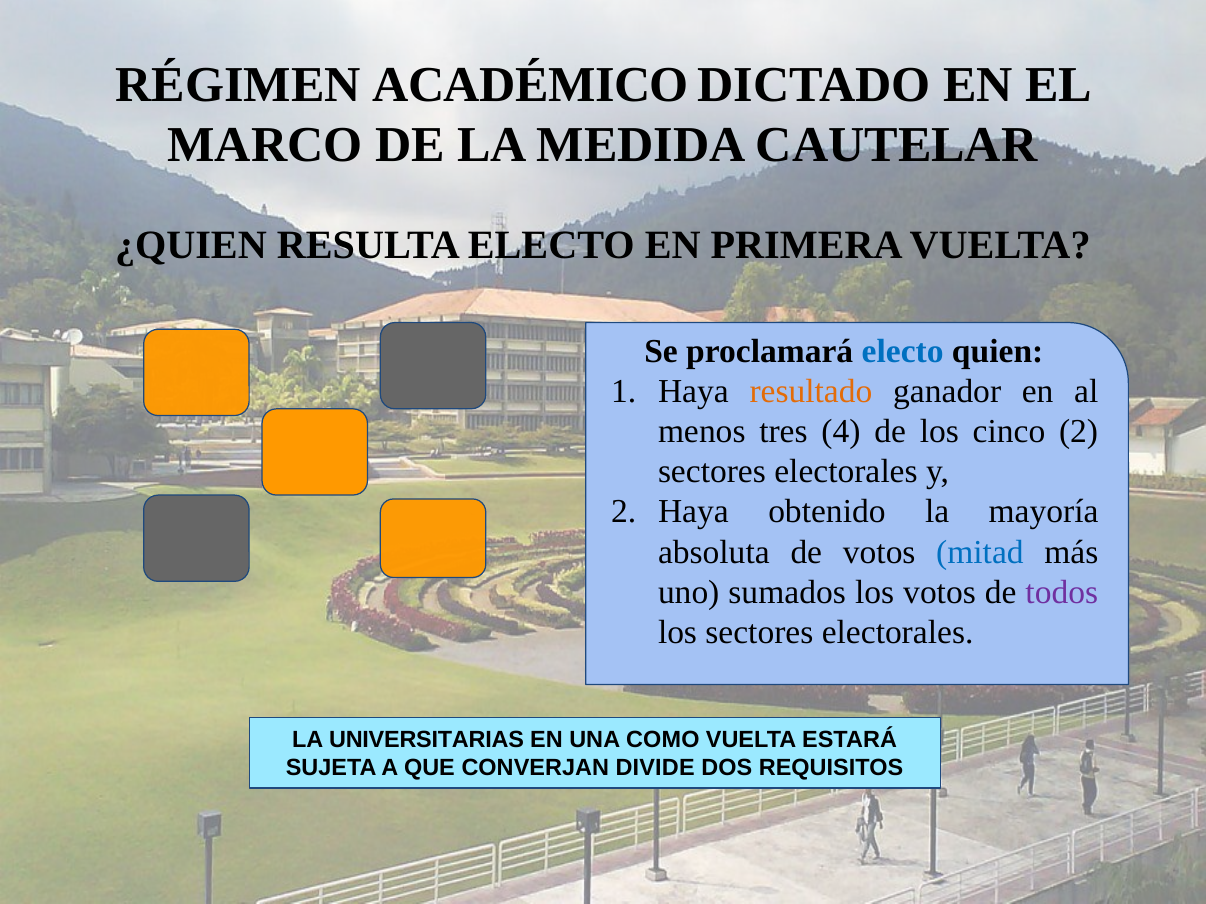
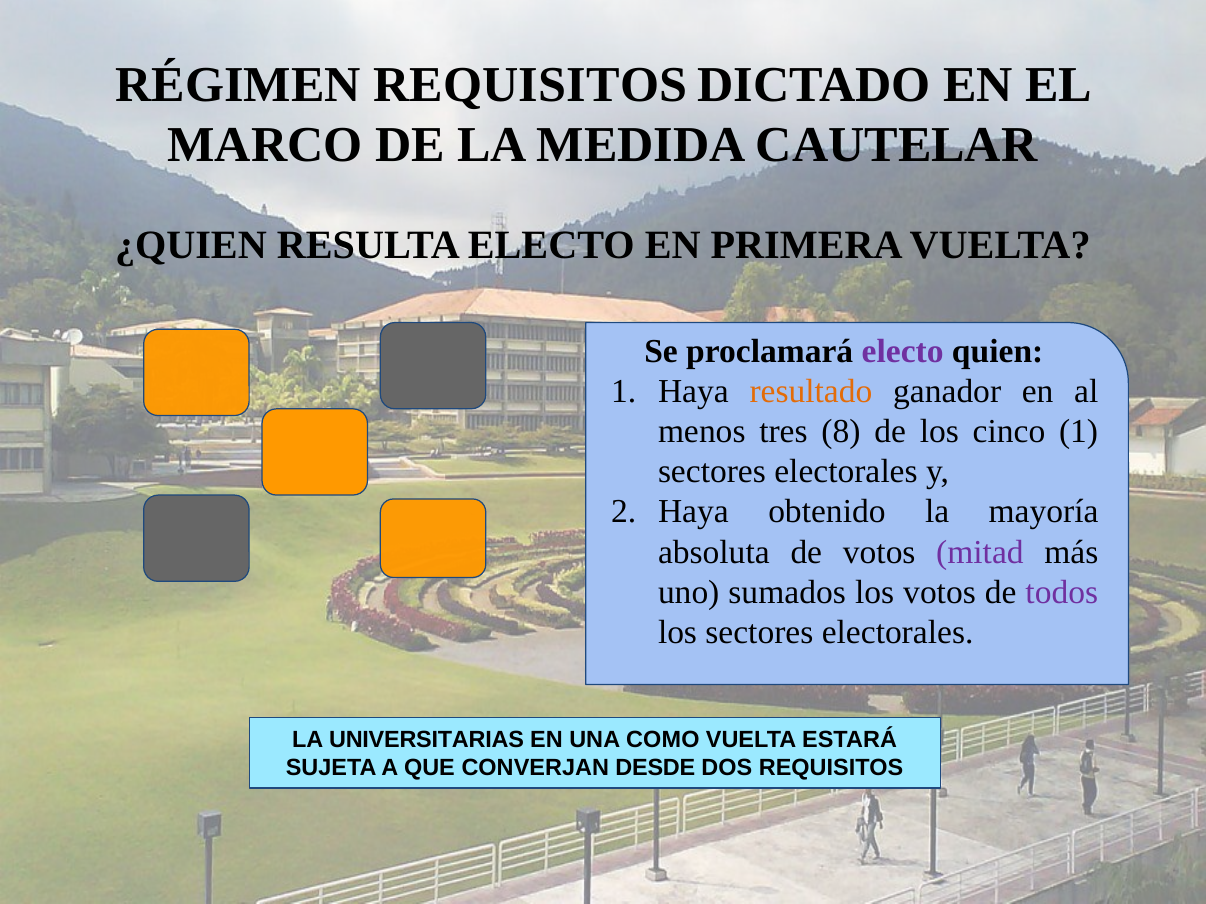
RÉGIMEN ACADÉMICO: ACADÉMICO -> REQUISITOS (530, 85)
electo colour: blue -> purple (903, 351)
4: 4 -> 8 (841, 432)
cinco 2: 2 -> 1 (1079, 432)
mitad colour: blue -> purple (980, 552)
DIVIDE: DIVIDE -> DESDE (655, 769)
